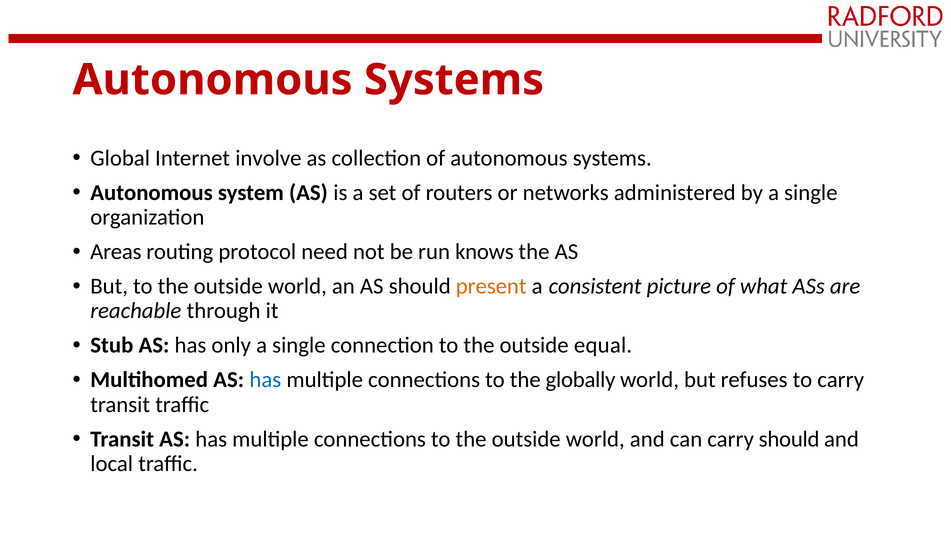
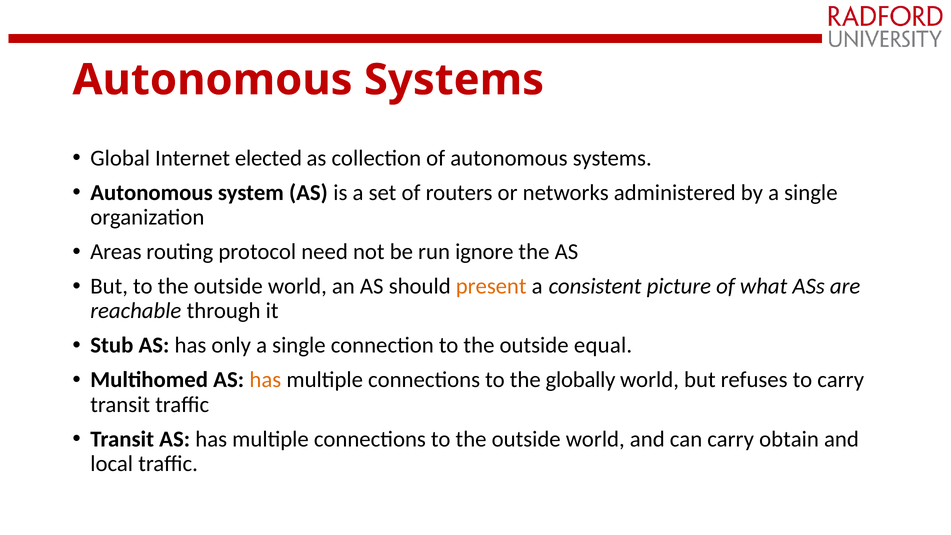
involve: involve -> elected (268, 158)
knows: knows -> ignore (484, 252)
has colour: blue -> orange (265, 380)
carry should: should -> obtain (789, 439)
